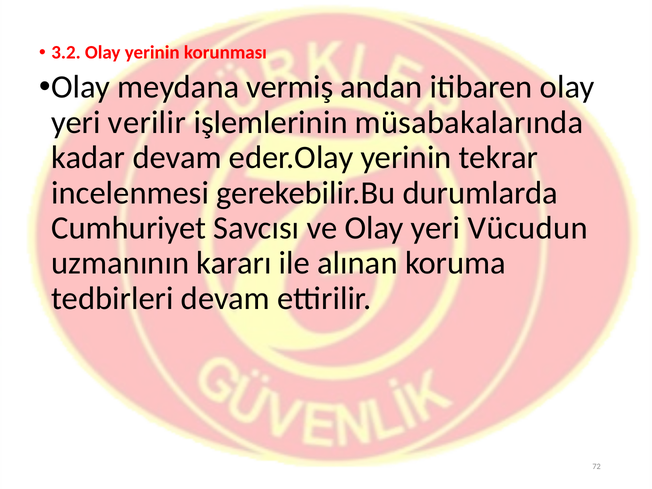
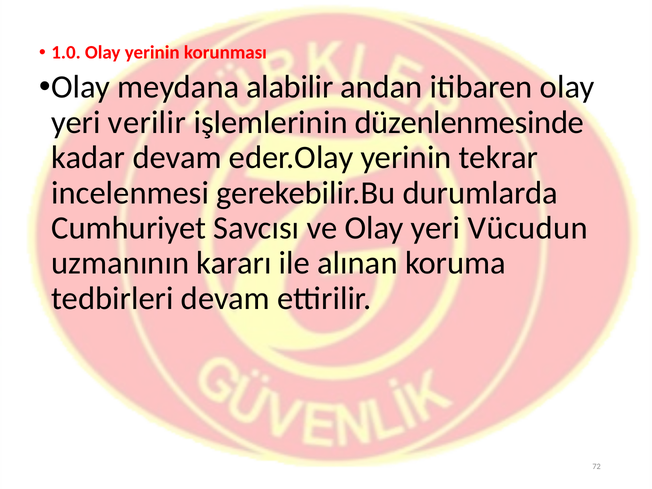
3.2: 3.2 -> 1.0 (66, 53)
vermiş: vermiş -> alabilir (290, 87)
müsabakalarında: müsabakalarında -> düzenlenmesinde (469, 122)
